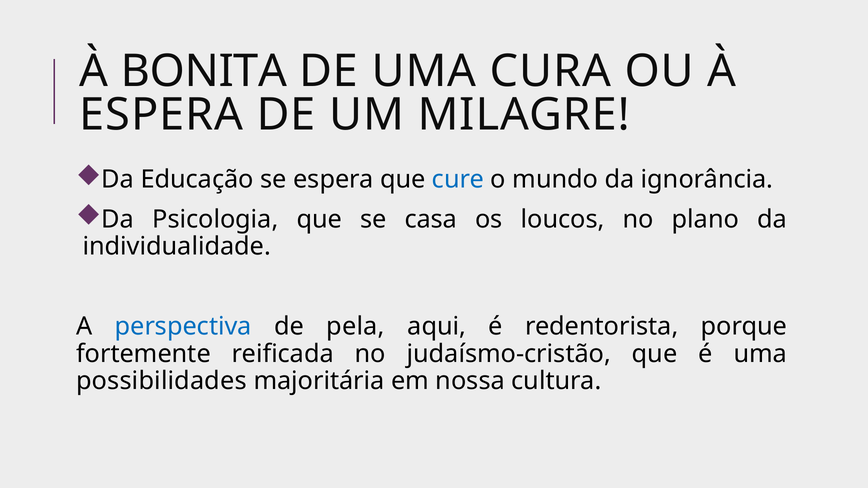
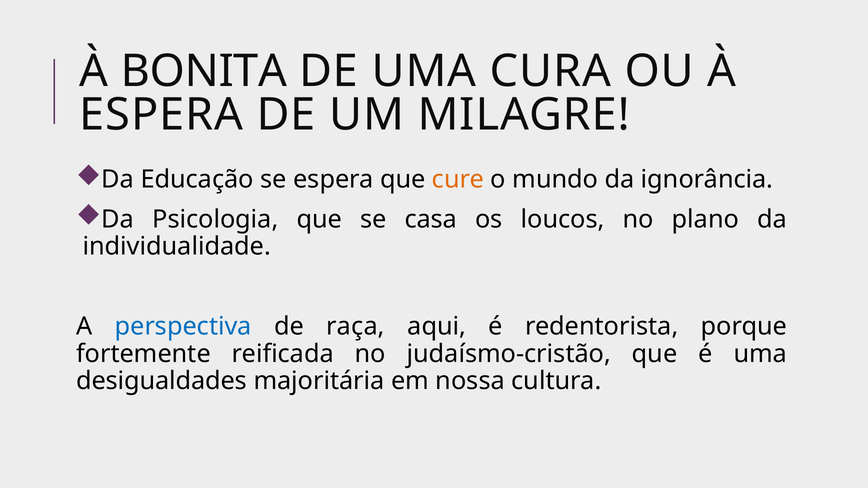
cure colour: blue -> orange (458, 179)
pela: pela -> raça (355, 327)
possibilidades: possibilidades -> desigualdades (162, 381)
